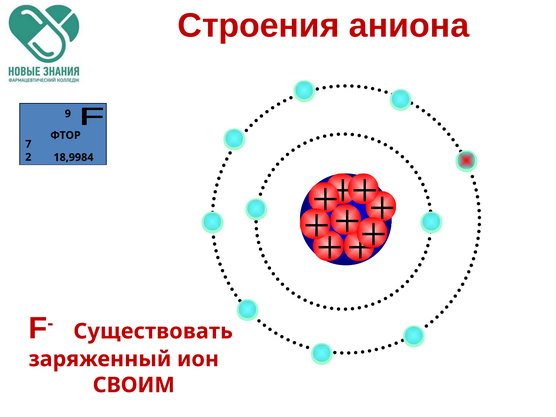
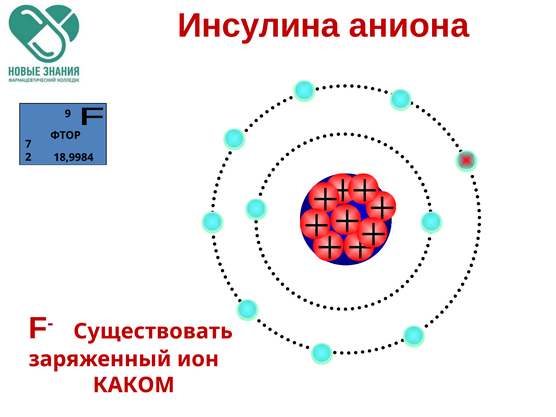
Строения: Строения -> Инсулина (259, 25)
СВОИМ: СВОИМ -> КАКОМ (134, 385)
